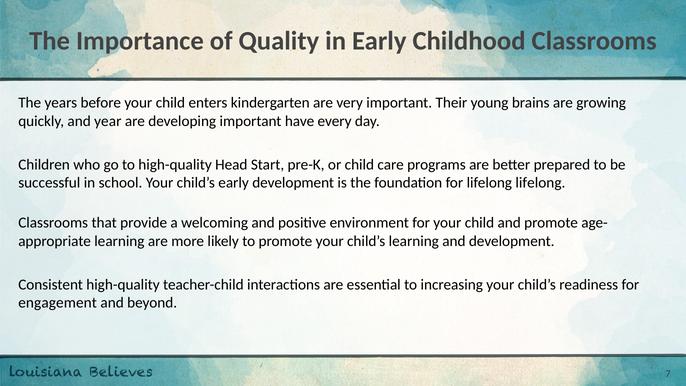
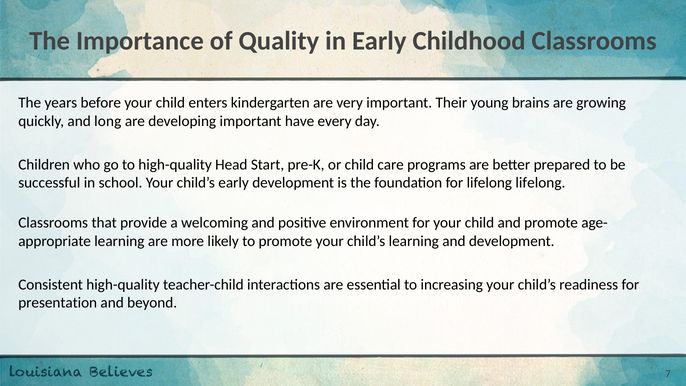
year: year -> long (108, 121)
engagement: engagement -> presentation (58, 303)
